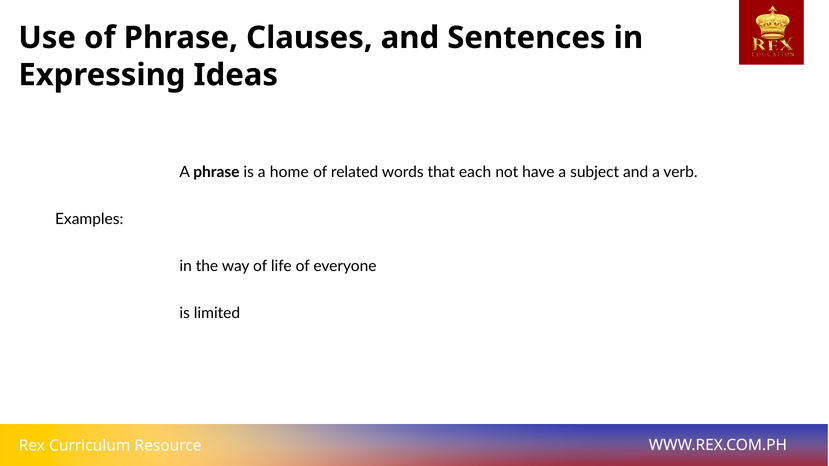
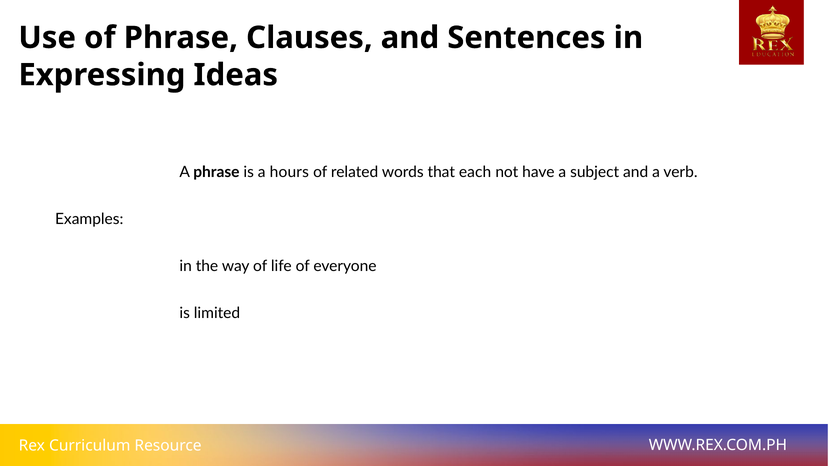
home: home -> hours (289, 172)
